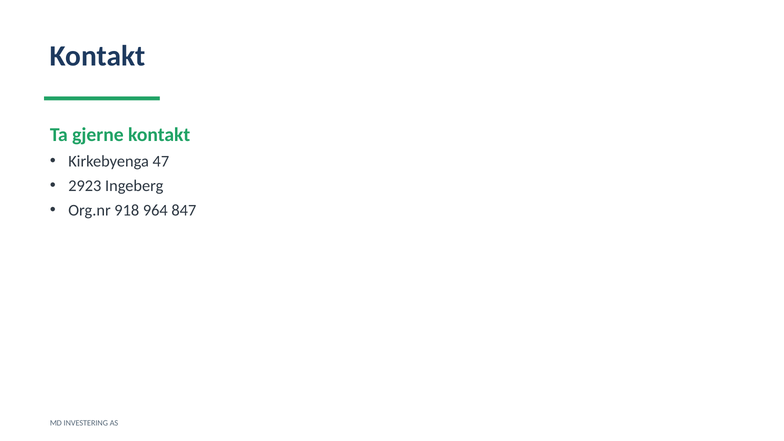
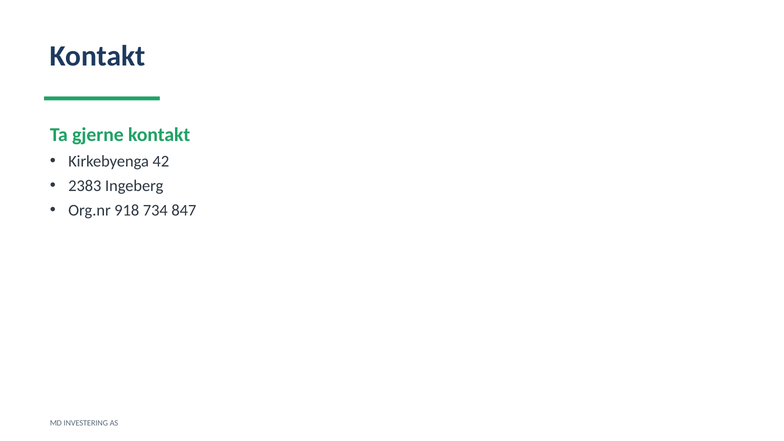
47: 47 -> 42 (161, 161)
2923: 2923 -> 2383 (85, 186)
964: 964 -> 734 (155, 210)
